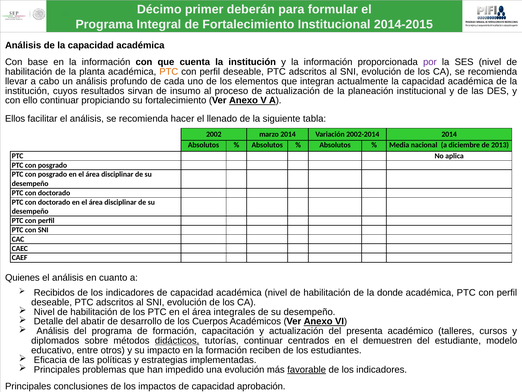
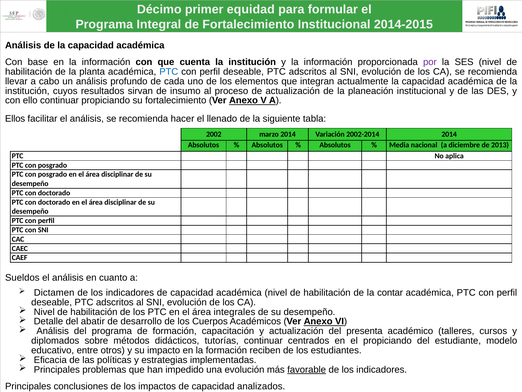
deberán: deberán -> equidad (251, 10)
PTC colour: orange -> blue (169, 72)
Quienes: Quienes -> Sueldos (22, 277)
Recibidos: Recibidos -> Dictamen (54, 292)
donde: donde -> contar (390, 292)
didácticos underline: present -> none (177, 340)
el demuestren: demuestren -> propiciando (387, 340)
aprobación: aprobación -> analizados (261, 386)
